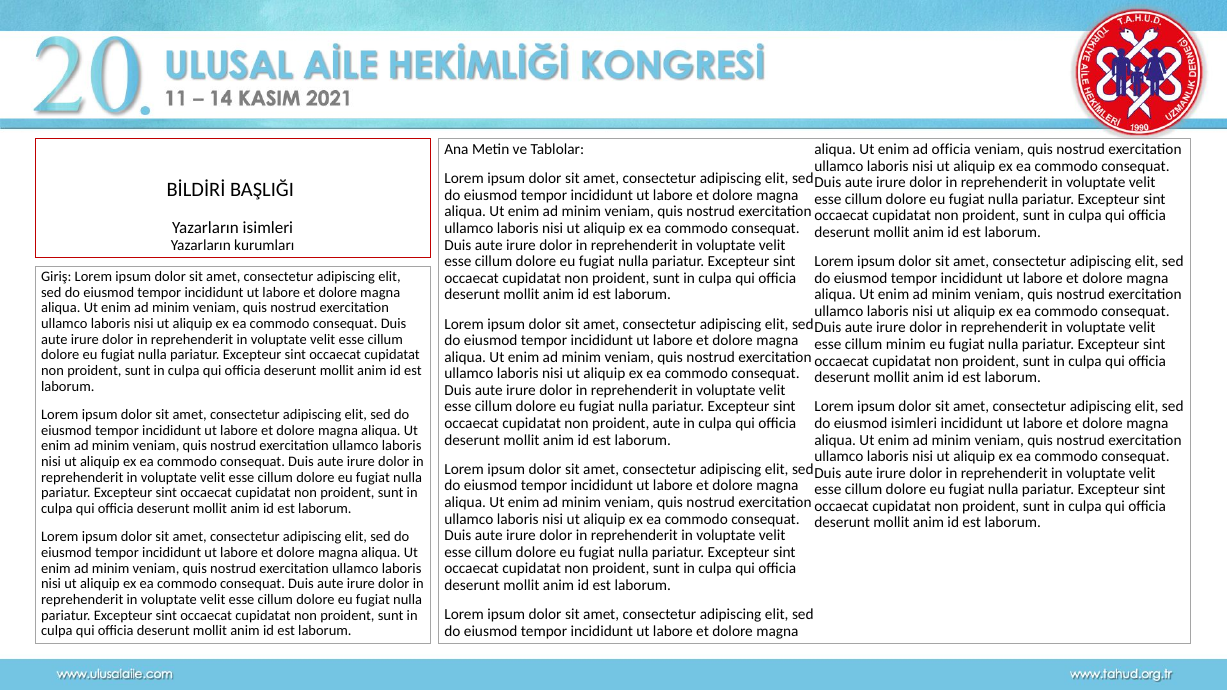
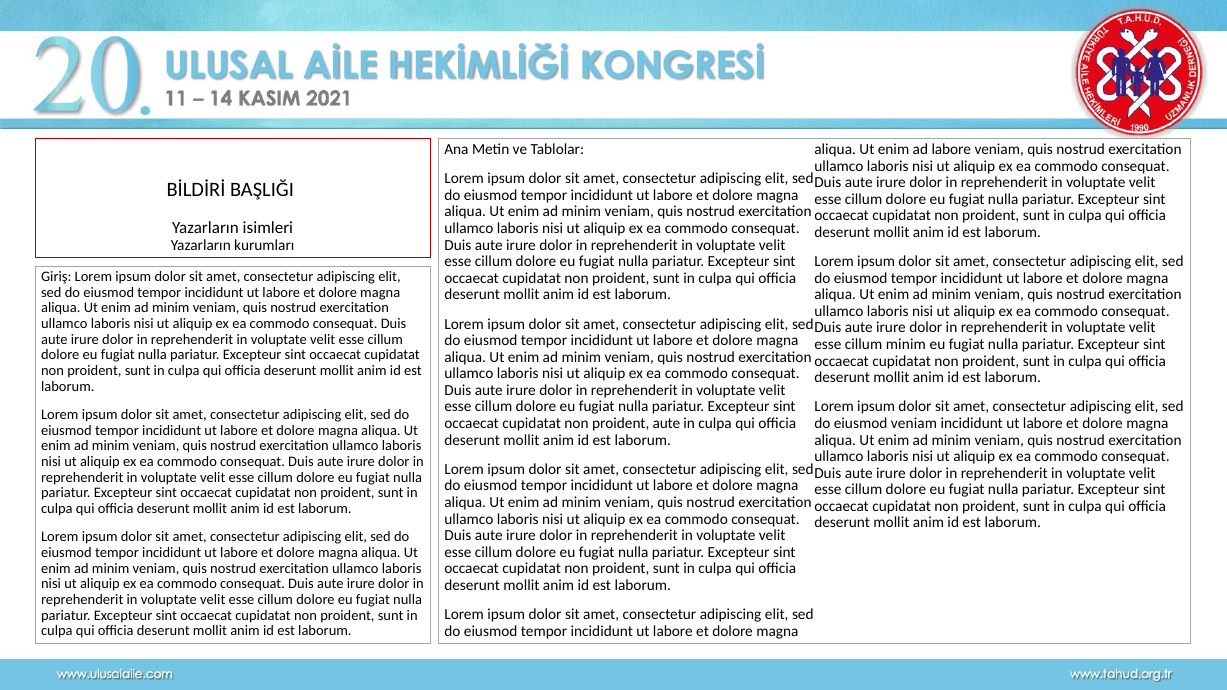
ad officia: officia -> labore (951, 149)
eiusmod isimleri: isimleri -> veniam (914, 423)
